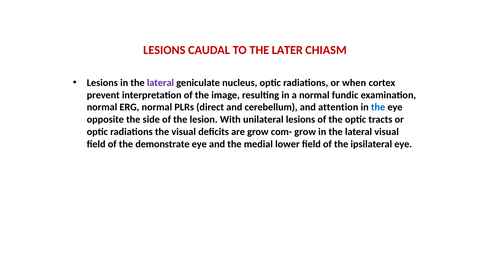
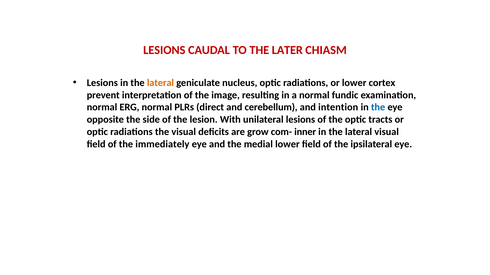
lateral colour: purple -> orange (160, 83)
or when: when -> lower (354, 83)
attention: attention -> intention (338, 108)
com- grow: grow -> inner (305, 132)
demonstrate: demonstrate -> immediately (162, 144)
